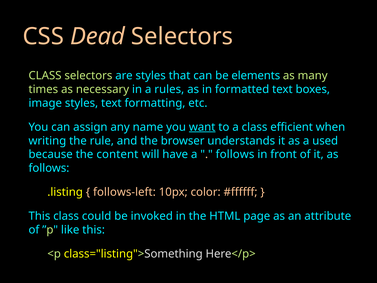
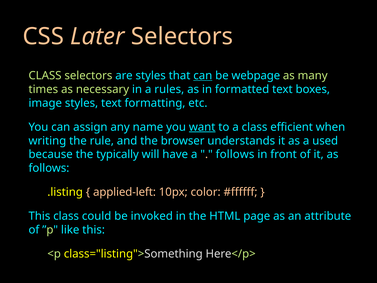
Dead: Dead -> Later (97, 37)
can underline: none -> present (203, 76)
elements: elements -> webpage (256, 76)
content: content -> typically (118, 154)
follows-left: follows-left -> applied-left (124, 192)
